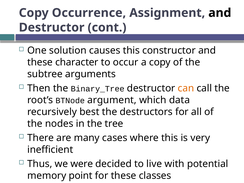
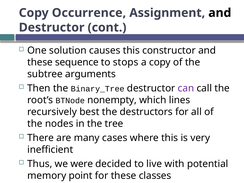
character: character -> sequence (77, 62)
occur: occur -> stops (126, 62)
can colour: orange -> purple (186, 88)
argument: argument -> nonempty (112, 100)
data: data -> lines (180, 100)
